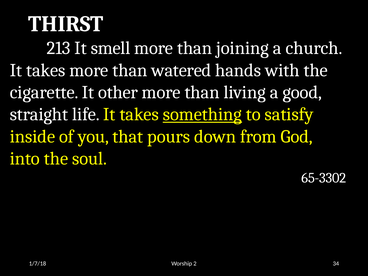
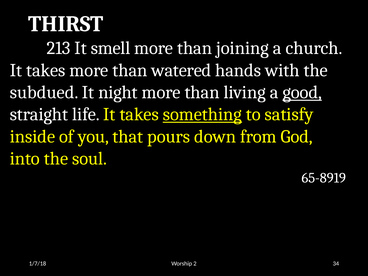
cigarette: cigarette -> subdued (44, 92)
other: other -> night (118, 92)
good underline: none -> present (302, 92)
65-3302: 65-3302 -> 65-8919 (324, 178)
